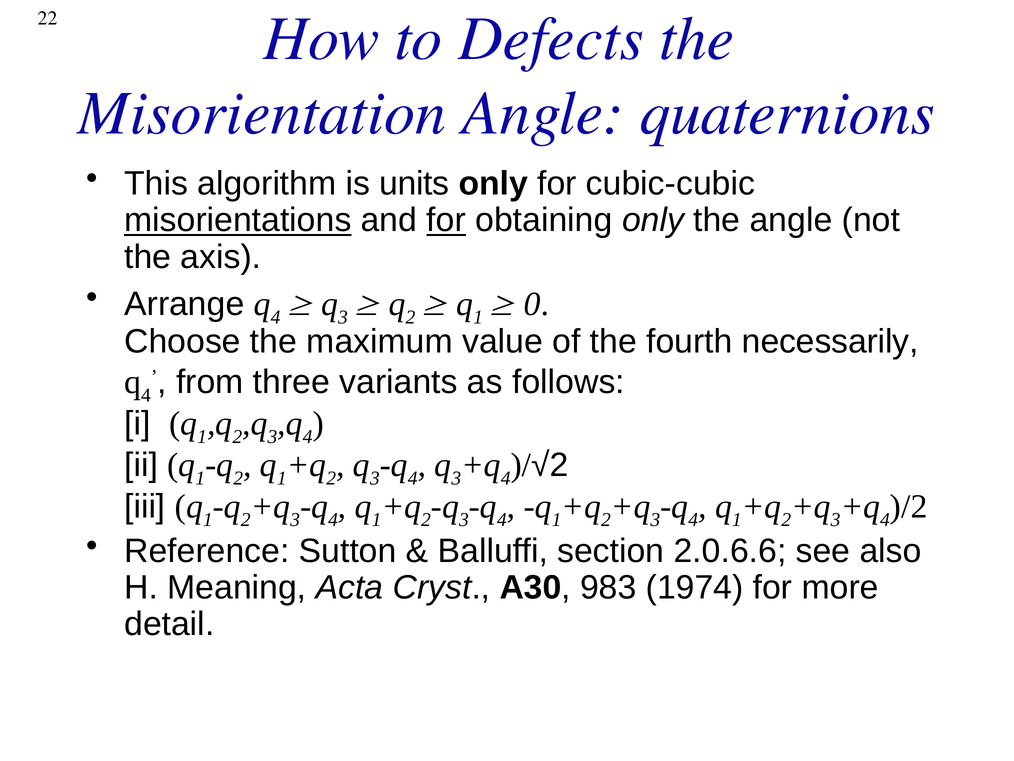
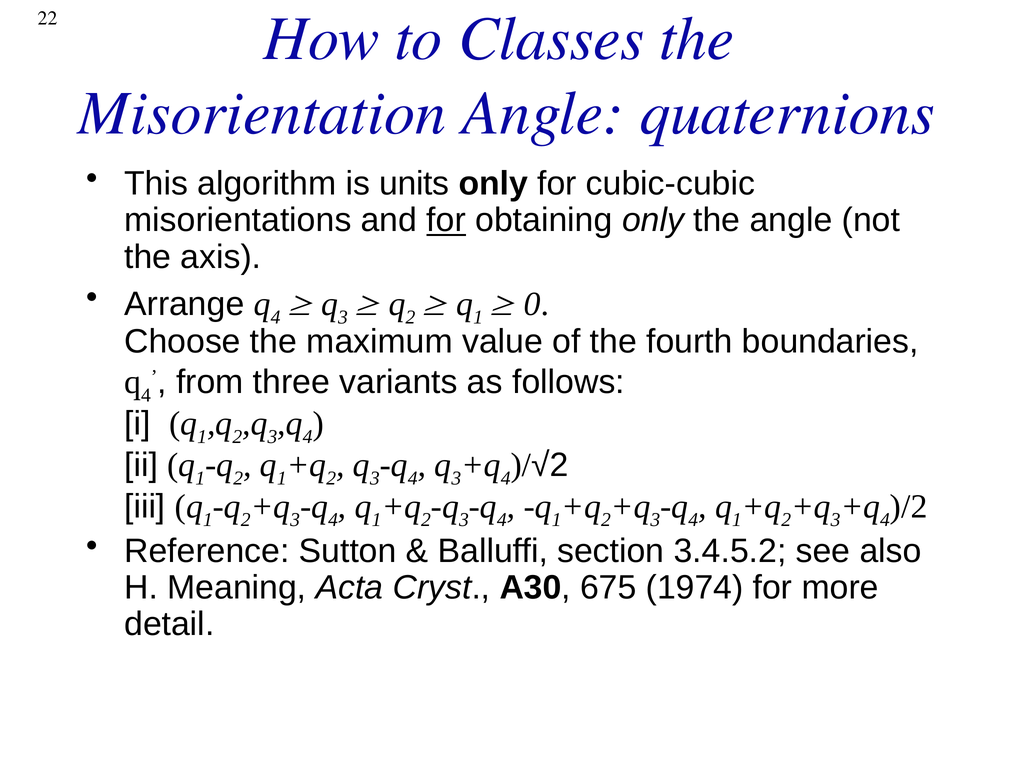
Defects: Defects -> Classes (551, 39)
misorientations underline: present -> none (238, 220)
necessarily: necessarily -> boundaries (830, 341)
2.0.6.6: 2.0.6.6 -> 3.4.5.2 (730, 551)
983: 983 -> 675 (608, 587)
